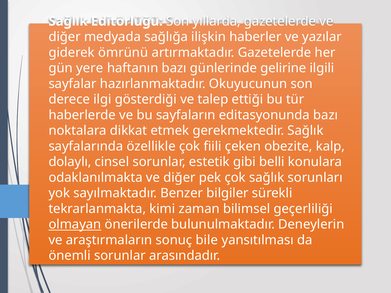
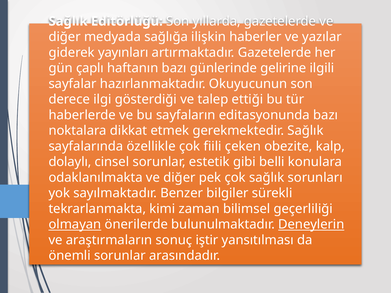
ömrünü: ömrünü -> yayınları (123, 53)
yere: yere -> çaplı (90, 68)
Deneylerin underline: none -> present (311, 225)
bile: bile -> iştir (207, 240)
